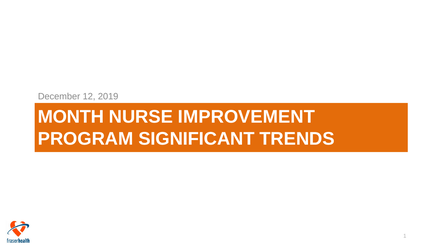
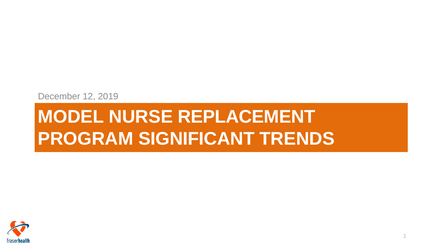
MONTH: MONTH -> MODEL (71, 117)
IMPROVEMENT: IMPROVEMENT -> REPLACEMENT (247, 117)
